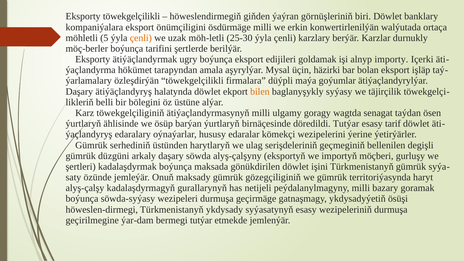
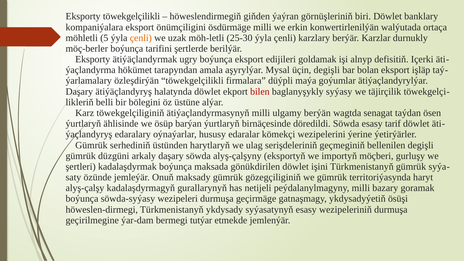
importy: importy -> defisitiň (391, 59)
üçin häzirki: häzirki -> degişli (327, 70)
bilen colour: orange -> red (260, 92)
goragy: goragy -> berýän (317, 113)
döredildi Tutýar: Tutýar -> Söwda (346, 124)
